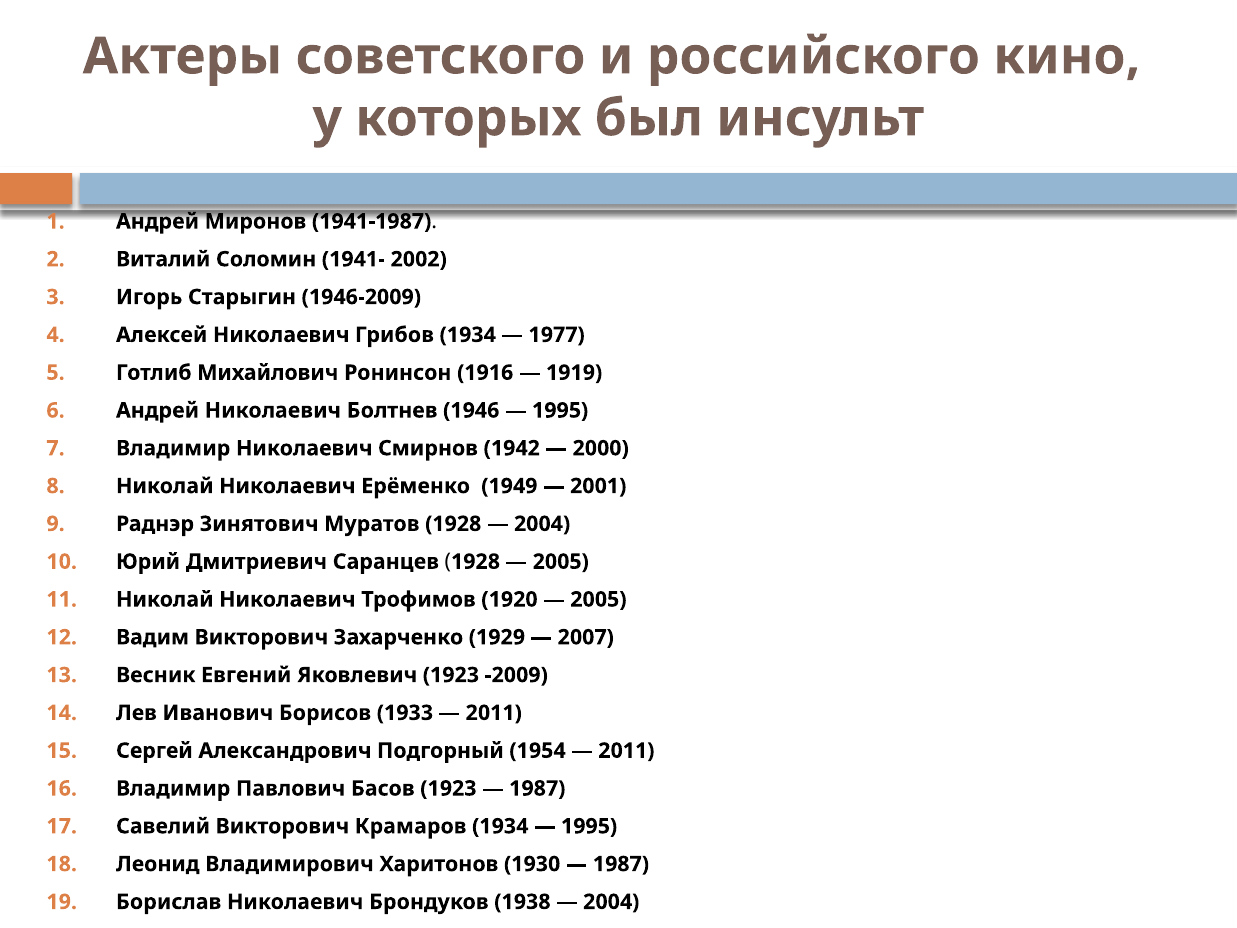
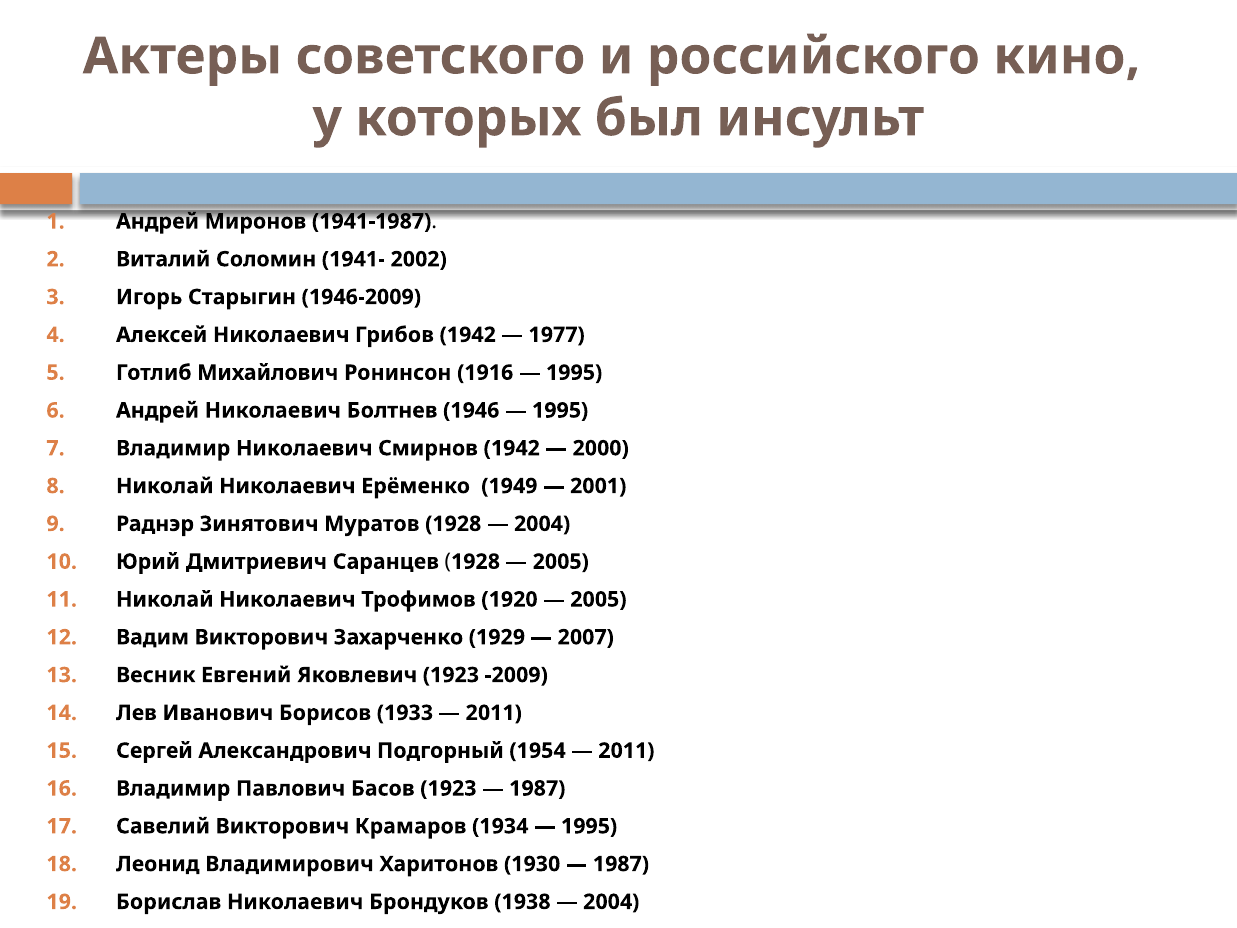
Грибов 1934: 1934 -> 1942 (468, 335)
1919: 1919 -> 1995 (574, 373)
